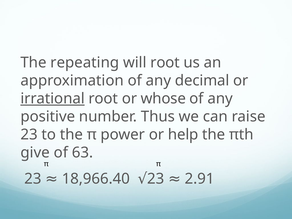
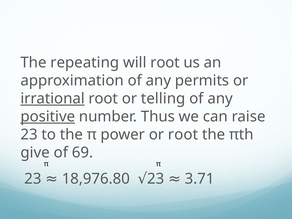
decimal: decimal -> permits (202, 81)
whose: whose -> telling (163, 99)
positive underline: none -> present (48, 117)
or help: help -> root (183, 135)
63: 63 -> 69 (82, 153)
18,966.40: 18,966.40 -> 18,976.80 (96, 179)
2.91: 2.91 -> 3.71 (200, 179)
